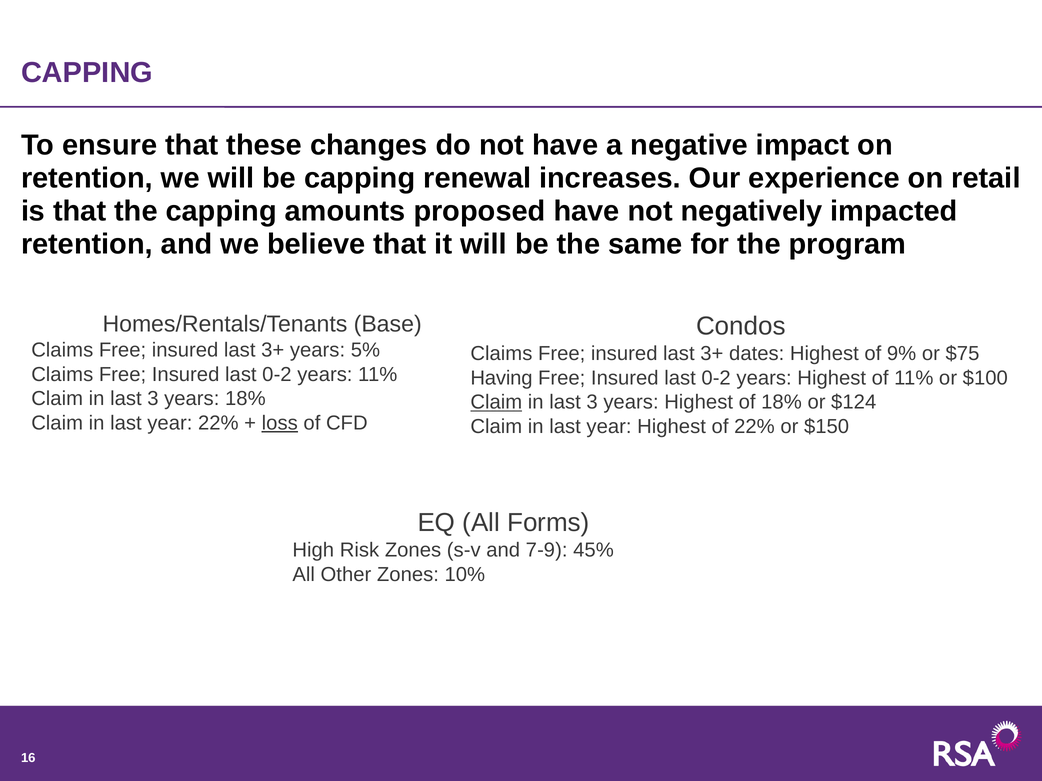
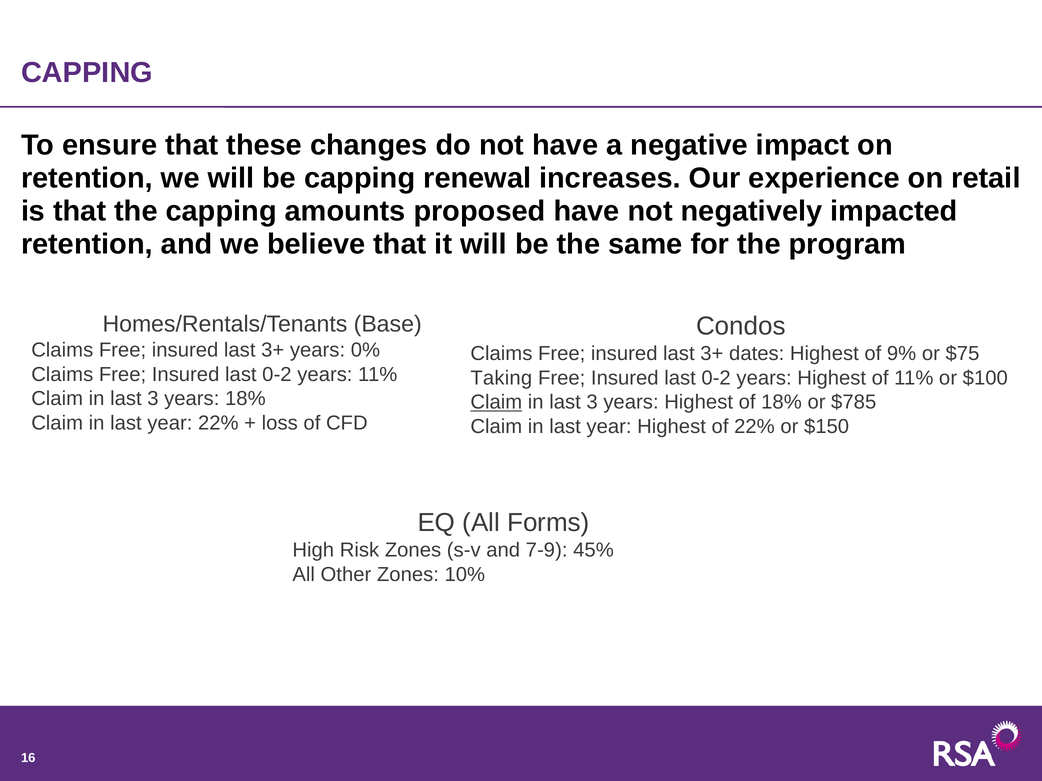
5%: 5% -> 0% (365, 350)
Having: Having -> Taking (501, 378)
$124: $124 -> $785 (854, 402)
loss underline: present -> none (280, 423)
